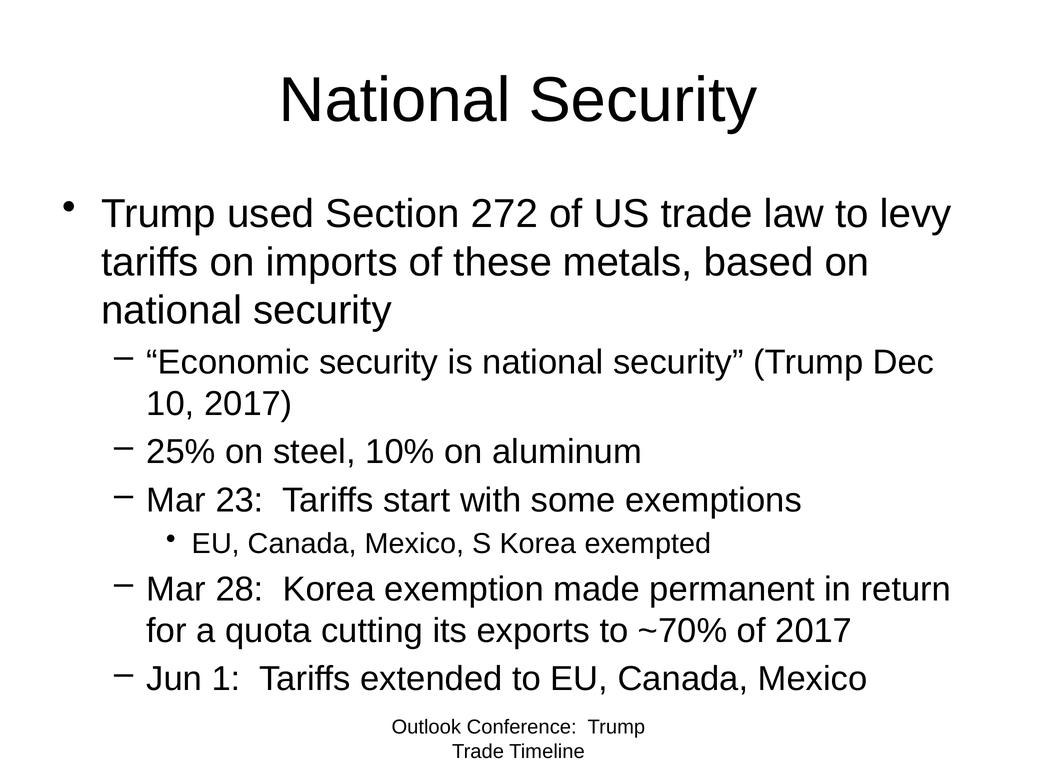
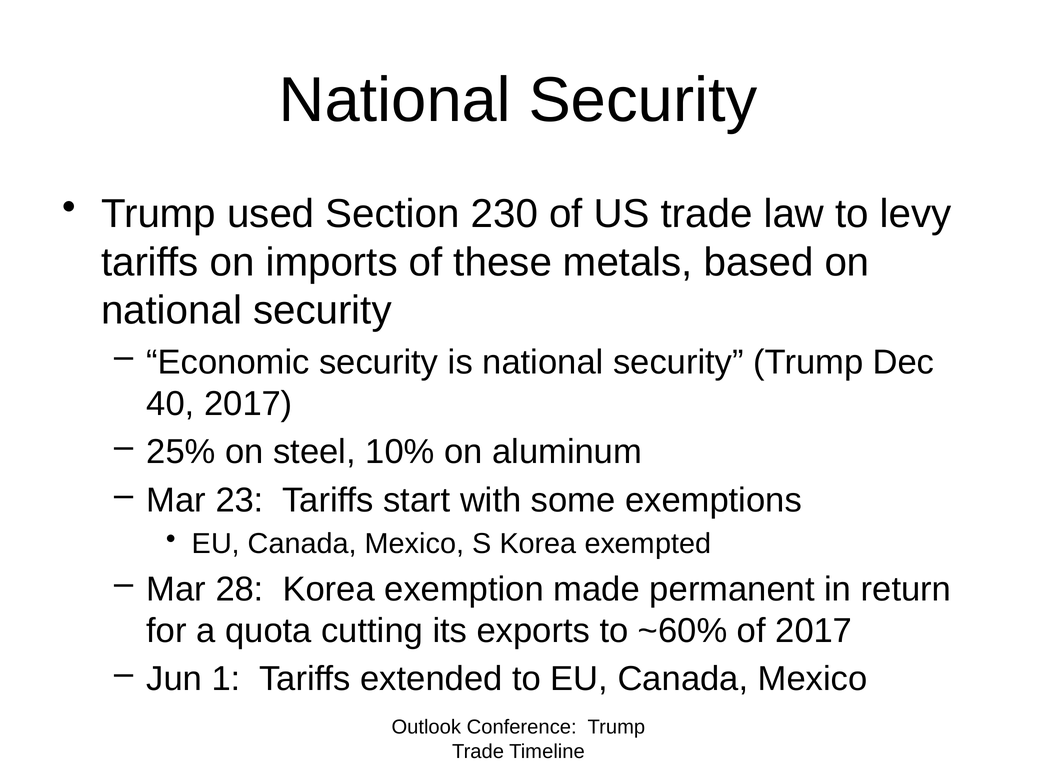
272: 272 -> 230 (504, 214)
10: 10 -> 40 (170, 403)
~70%: ~70% -> ~60% (683, 630)
